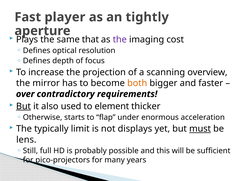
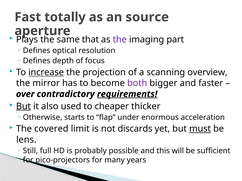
player: player -> totally (65, 17)
tightly: tightly -> source (147, 17)
cost: cost -> part (175, 40)
increase underline: none -> present (46, 72)
both colour: orange -> purple (137, 83)
requirements underline: none -> present (127, 94)
element: element -> cheaper (112, 107)
typically: typically -> covered (51, 129)
displays: displays -> discards (135, 129)
